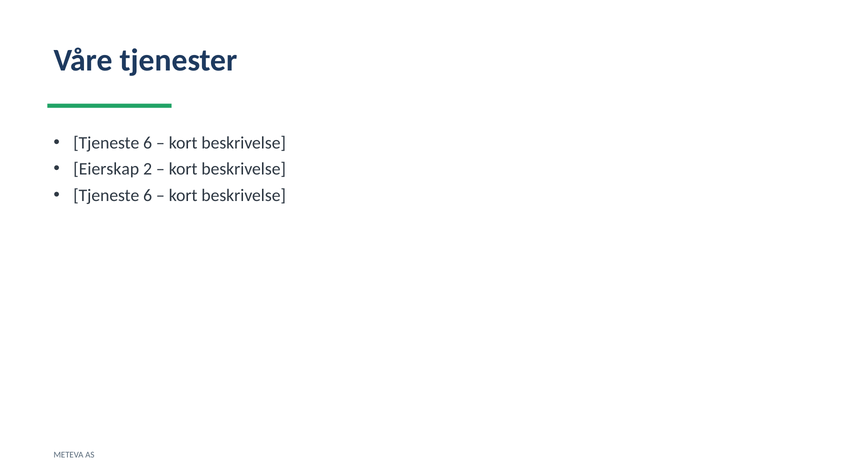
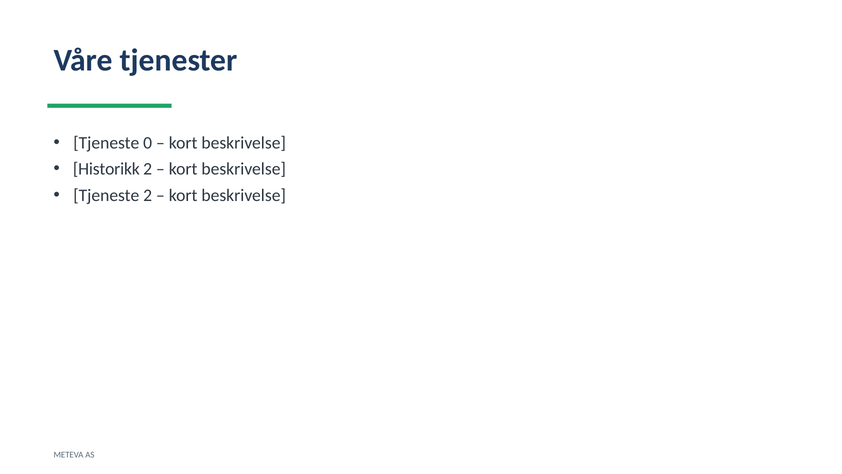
6: 6 -> 0 (148, 143)
Eierskap: Eierskap -> Historikk (106, 169)
6: 6 -> 2 (148, 195)
